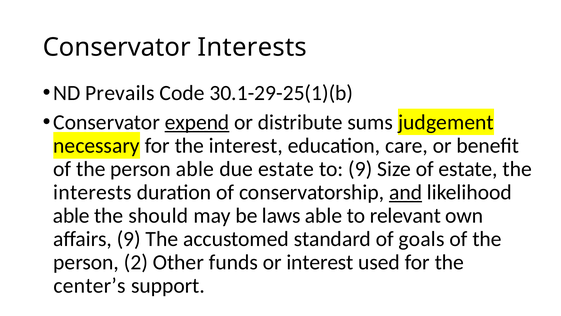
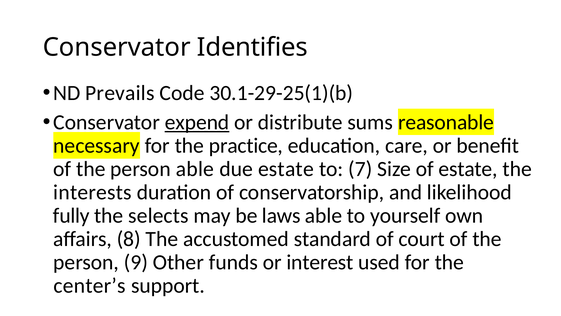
Conservator Interests: Interests -> Identifies (252, 47)
judgement: judgement -> reasonable (446, 122)
the interest: interest -> practice (246, 145)
to 9: 9 -> 7 (360, 169)
and underline: present -> none (406, 192)
able: able -> fully (71, 215)
should: should -> selects (158, 215)
relevant: relevant -> yourself (405, 215)
affairs 9: 9 -> 8 (129, 239)
goals: goals -> court (422, 239)
2: 2 -> 9 (136, 262)
